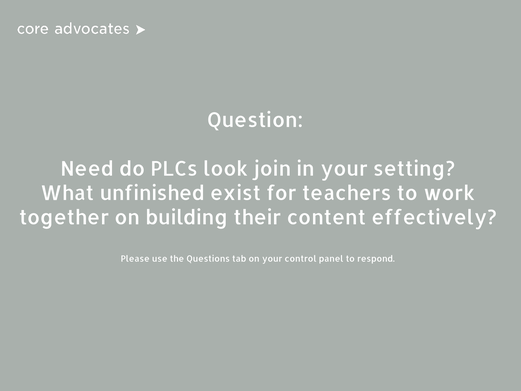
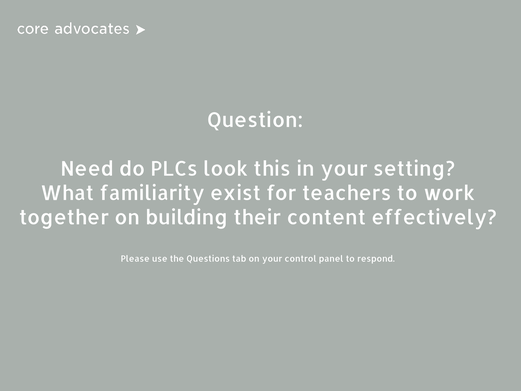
join: join -> this (272, 169)
unfinished: unfinished -> familiarity (152, 193)
